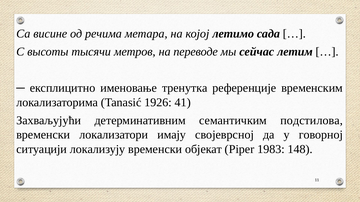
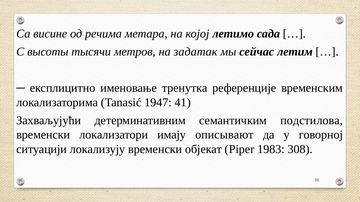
переводе: переводе -> задатак (195, 52)
1926: 1926 -> 1947 (158, 103)
својеврсној: својеврсној -> описывают (224, 135)
148: 148 -> 308 (300, 150)
